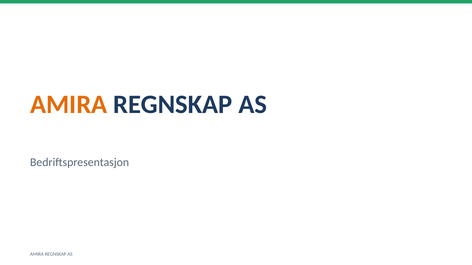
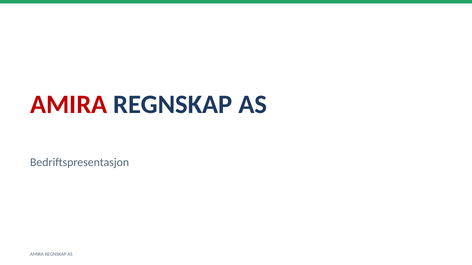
AMIRA colour: orange -> red (69, 105)
